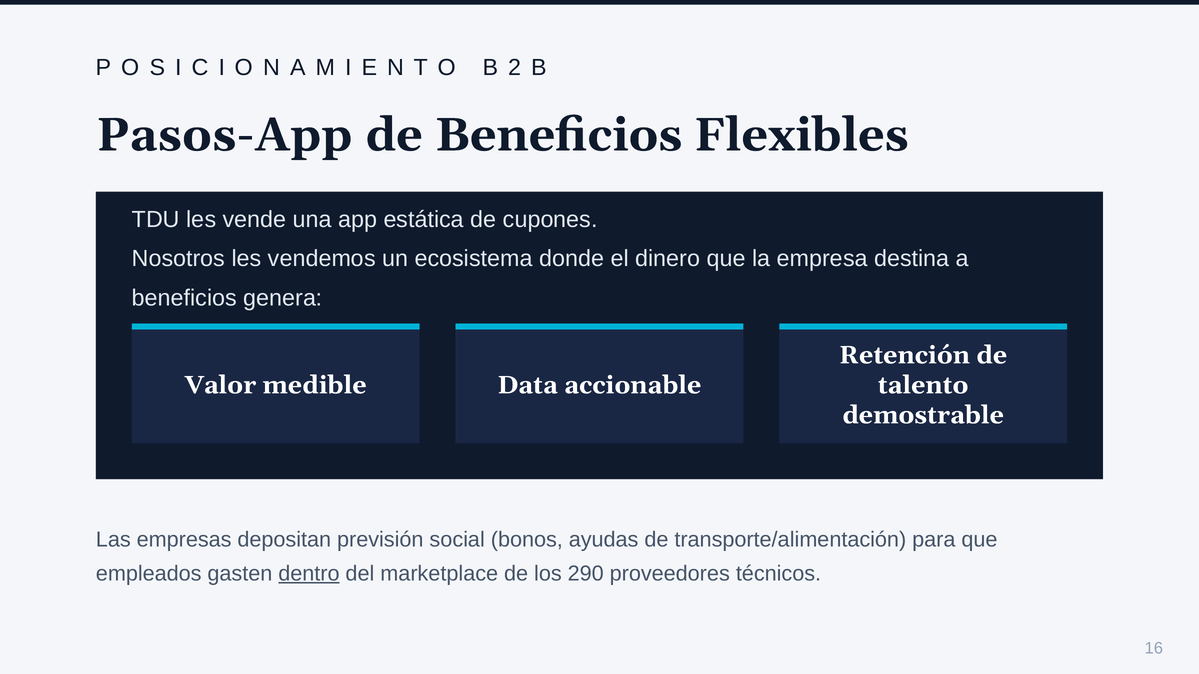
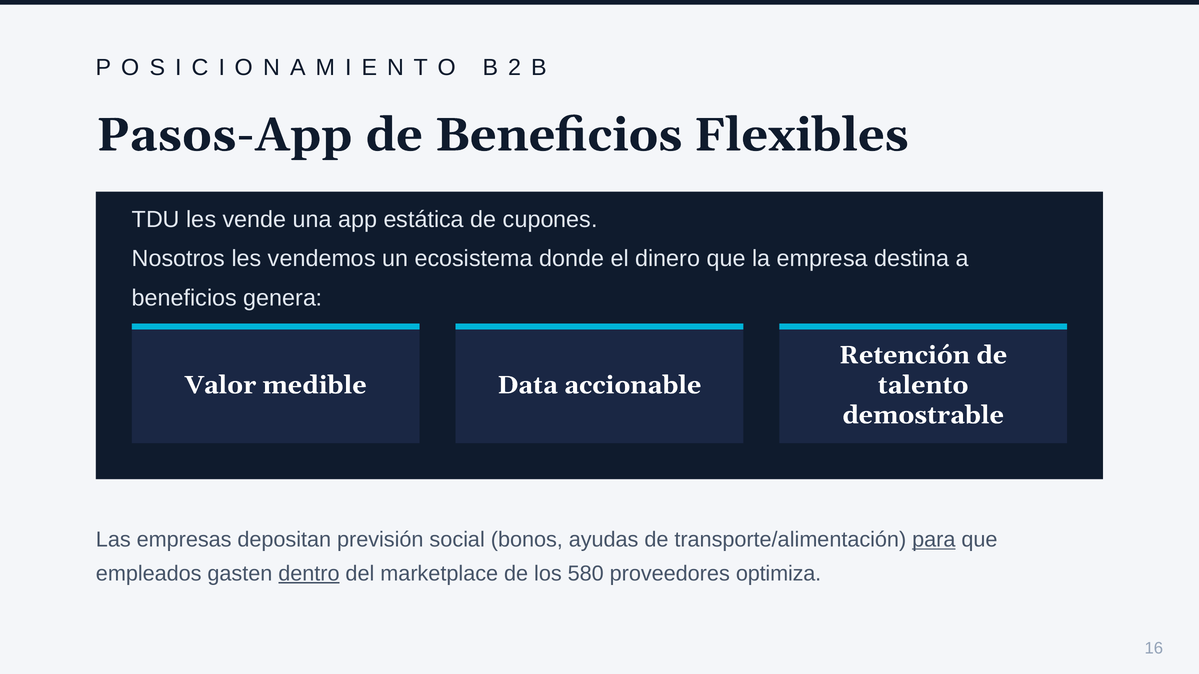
para underline: none -> present (934, 540)
290: 290 -> 580 (586, 574)
técnicos: técnicos -> optimiza (779, 574)
